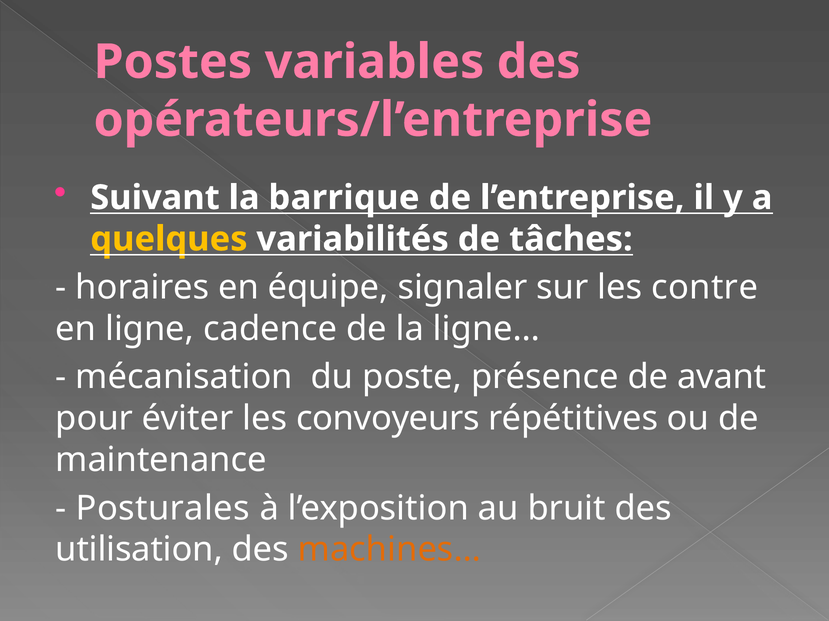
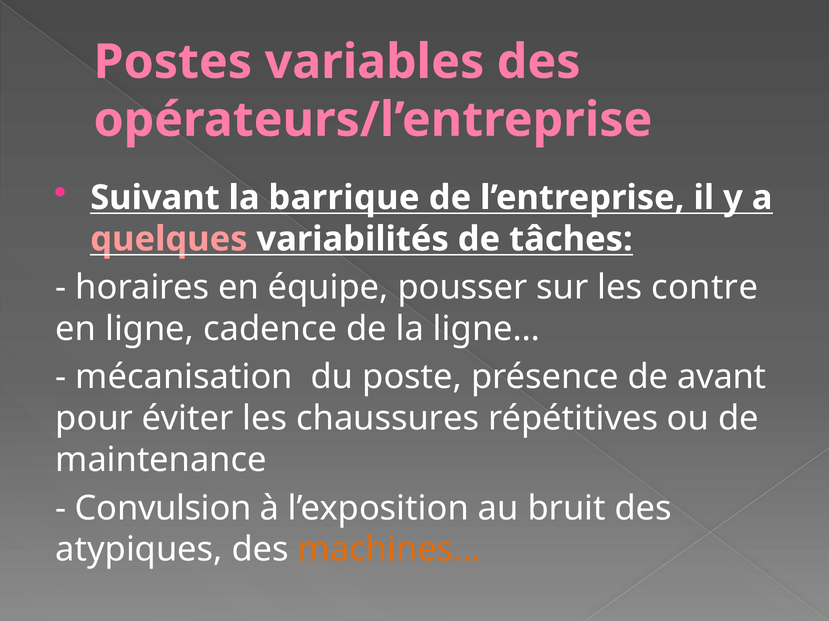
quelques colour: yellow -> pink (169, 239)
signaler: signaler -> pousser (463, 288)
convoyeurs: convoyeurs -> chaussures (388, 419)
Posturales: Posturales -> Convulsion (163, 509)
utilisation: utilisation -> atypiques (139, 550)
